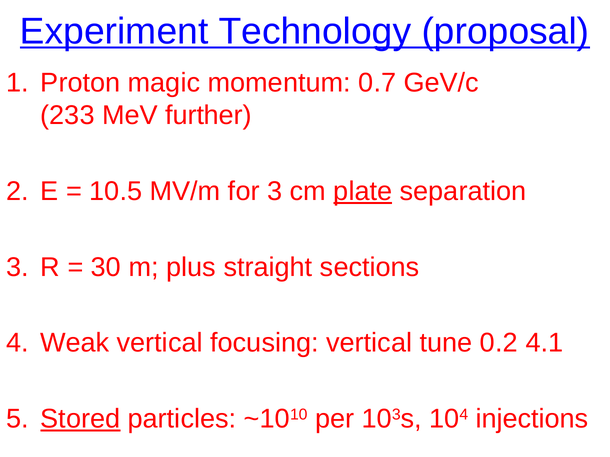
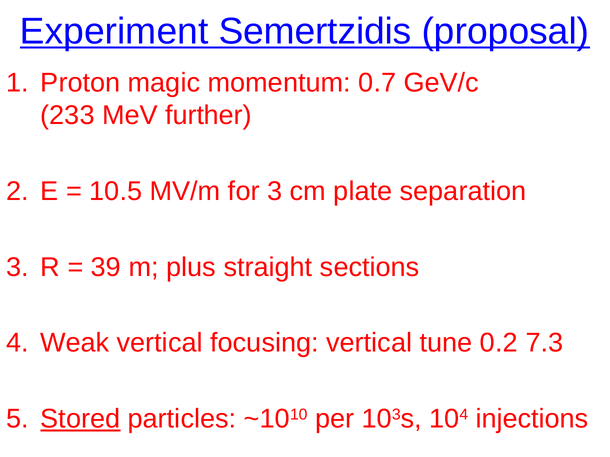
Technology: Technology -> Semertzidis (315, 31)
plate underline: present -> none (363, 192)
30: 30 -> 39 (106, 267)
4.1: 4.1 -> 7.3 (544, 343)
